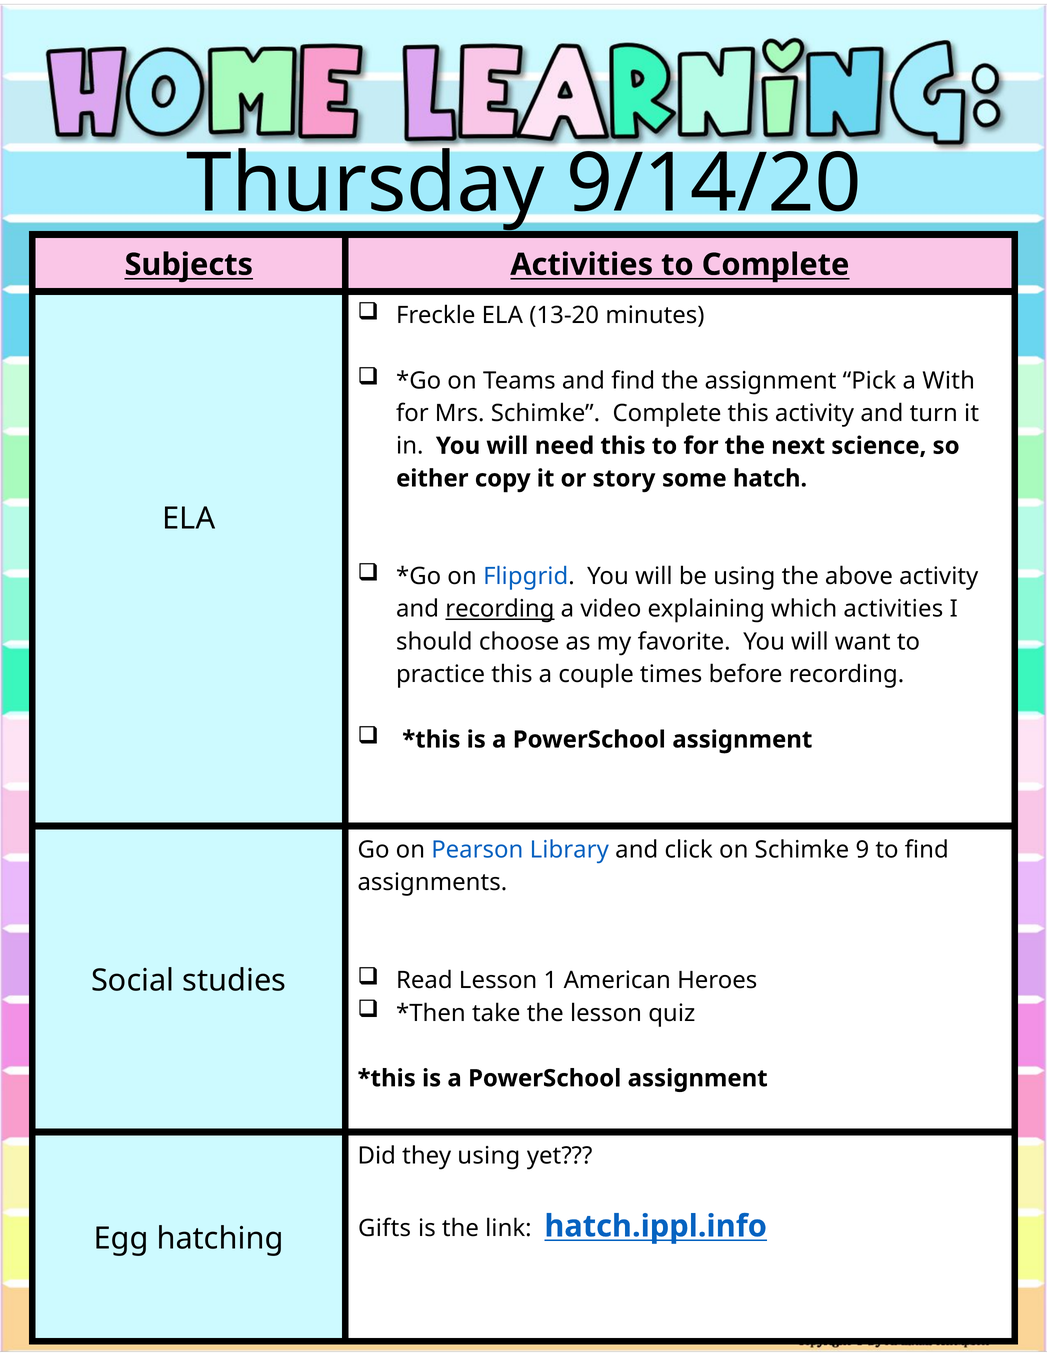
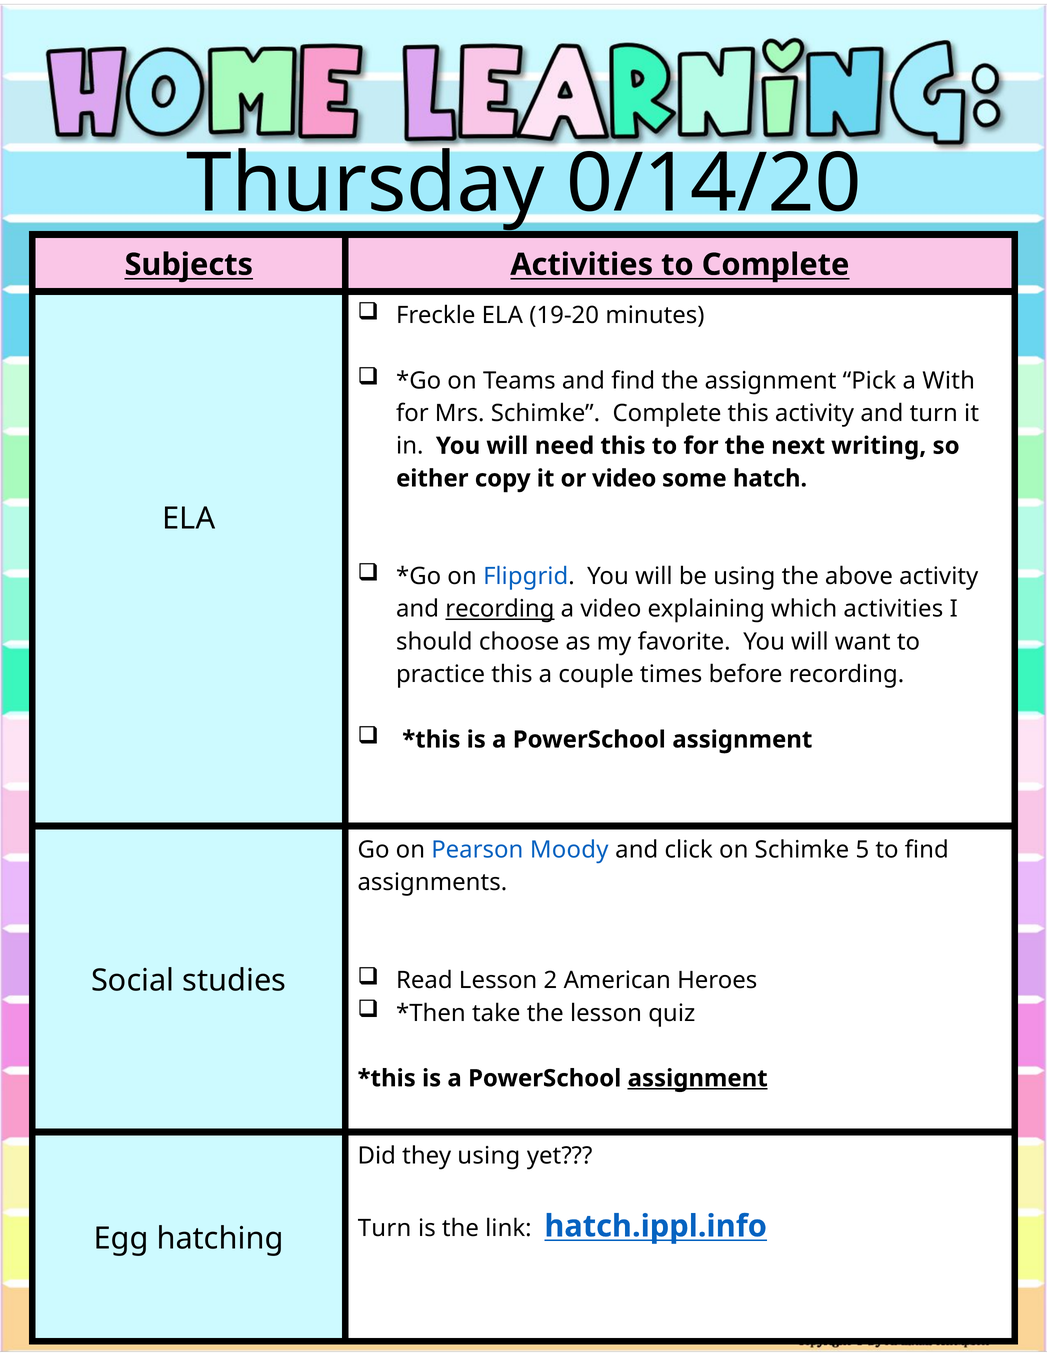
9/14/20: 9/14/20 -> 0/14/20 (714, 184)
13-20: 13-20 -> 19-20 (564, 315)
science: science -> writing (879, 446)
or story: story -> video (624, 478)
Library: Library -> Moody (569, 850)
9: 9 -> 5 (862, 850)
1: 1 -> 2 (550, 980)
assignment underline: none -> present (698, 1078)
Gifts: Gifts -> Turn (385, 1228)
